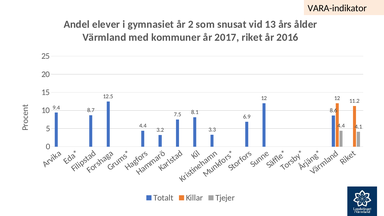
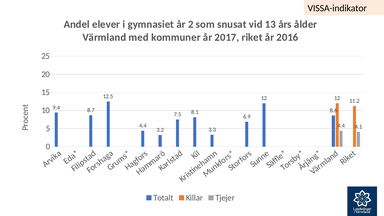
VARA-indikator: VARA-indikator -> VISSA-indikator (337, 8)
